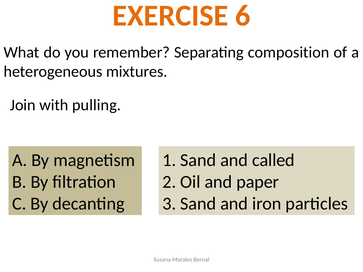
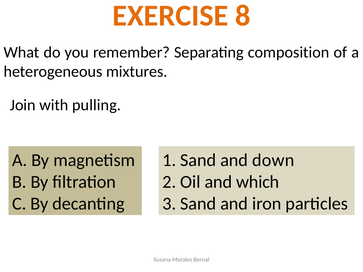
6: 6 -> 8 (243, 16)
called: called -> down (273, 160)
paper: paper -> which (258, 182)
